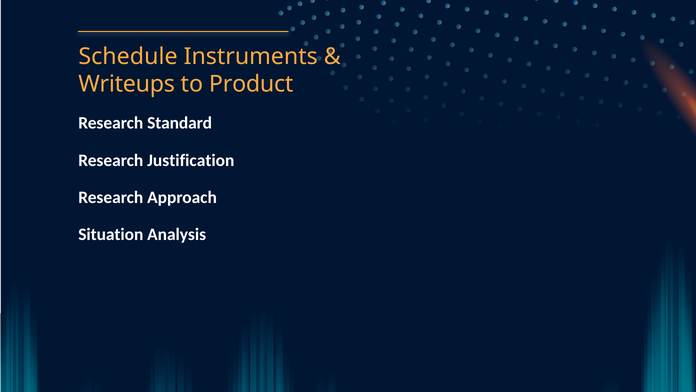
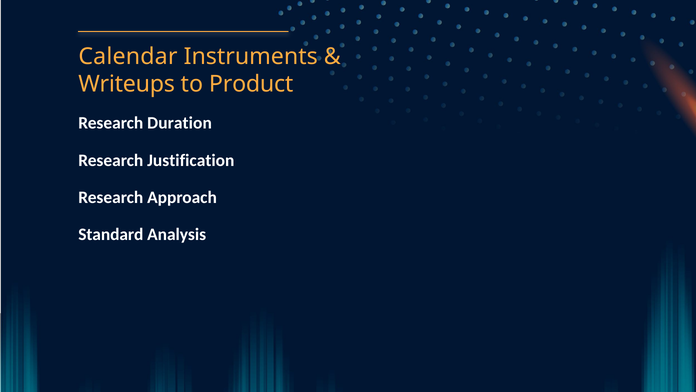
Schedule: Schedule -> Calendar (128, 56)
Standard: Standard -> Duration (180, 123)
Situation: Situation -> Standard (111, 234)
